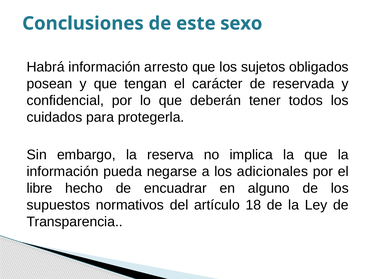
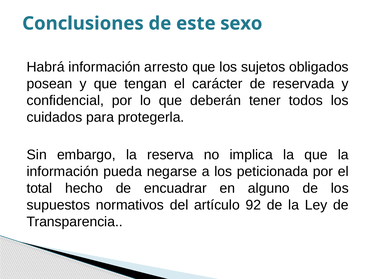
adicionales: adicionales -> peticionada (273, 171)
libre: libre -> total (39, 188)
18: 18 -> 92 (253, 205)
